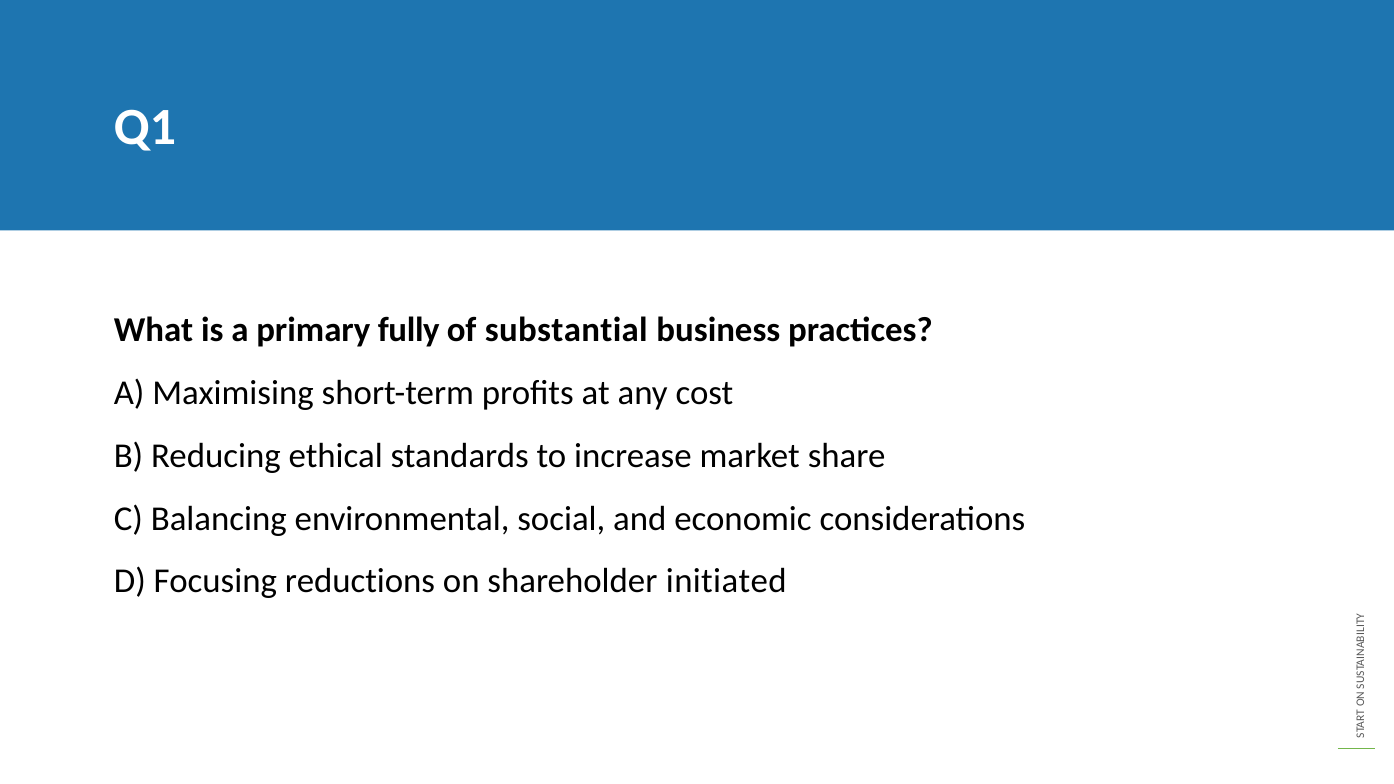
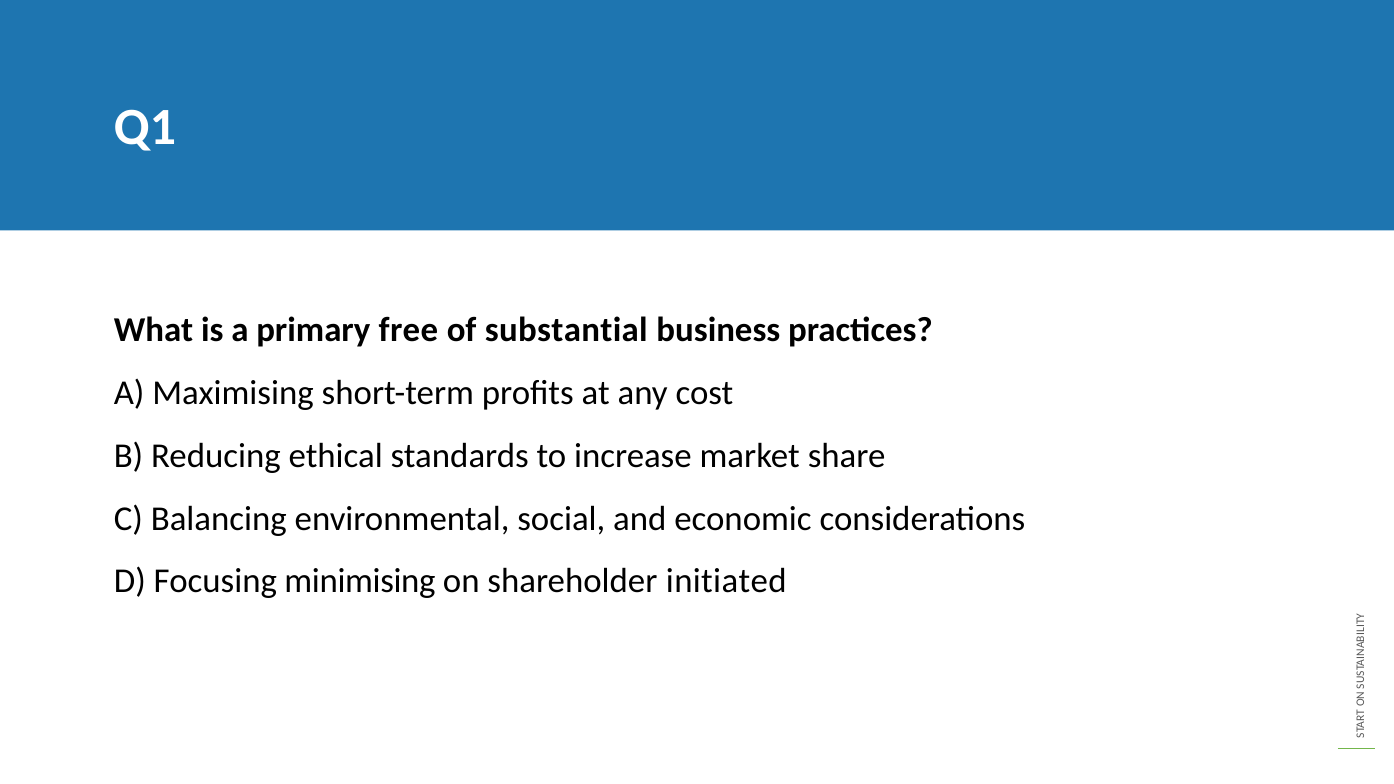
fully: fully -> free (408, 330)
reductions: reductions -> minimising (360, 581)
